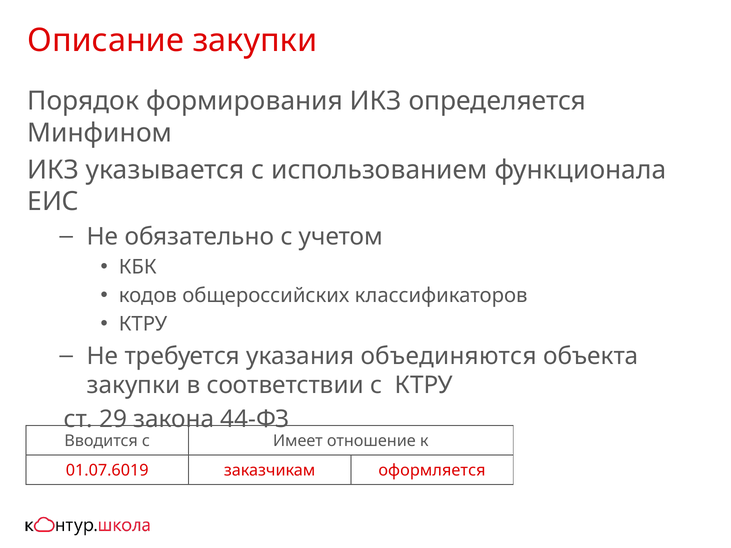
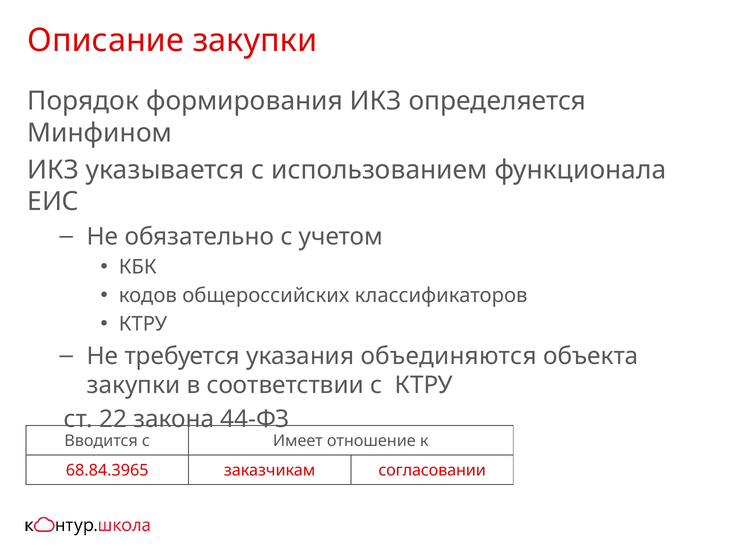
29: 29 -> 22 (113, 419)
01.07.6019: 01.07.6019 -> 68.84.3965 (107, 471)
оформляется: оформляется -> согласовании (432, 471)
